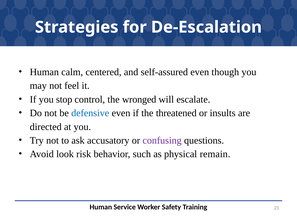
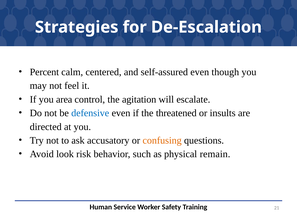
Human: Human -> Percent (44, 72)
stop: stop -> area (64, 99)
wronged: wronged -> agitation (139, 99)
confusing colour: purple -> orange (162, 140)
